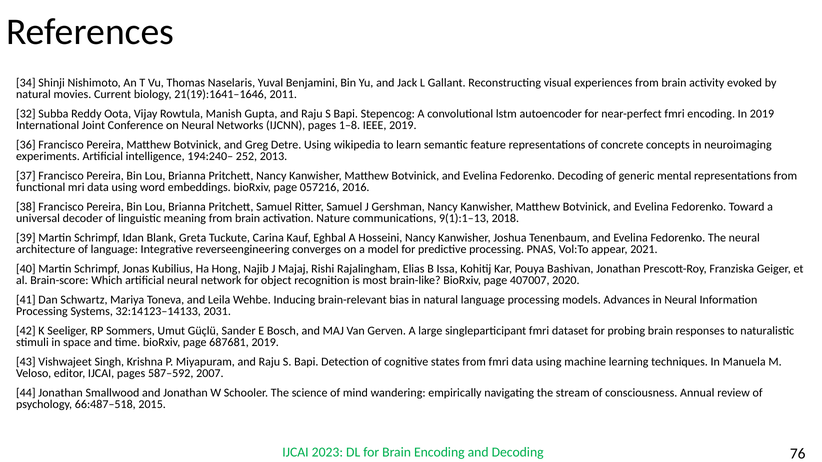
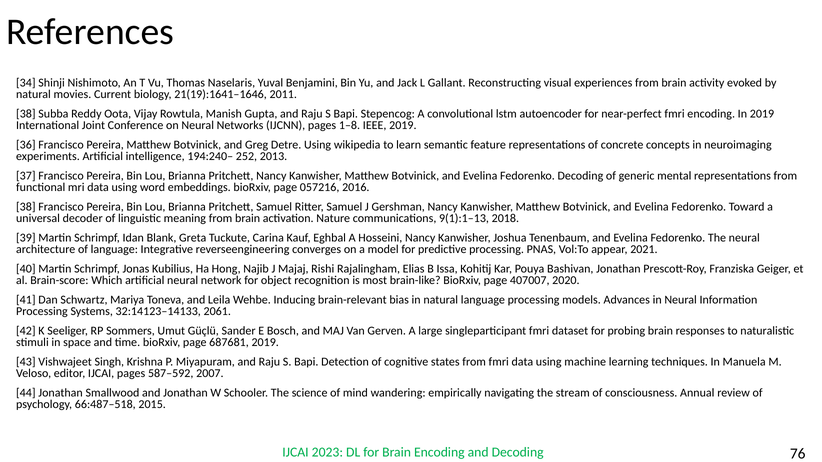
32: 32 -> 38 (26, 114)
2031: 2031 -> 2061 (217, 312)
